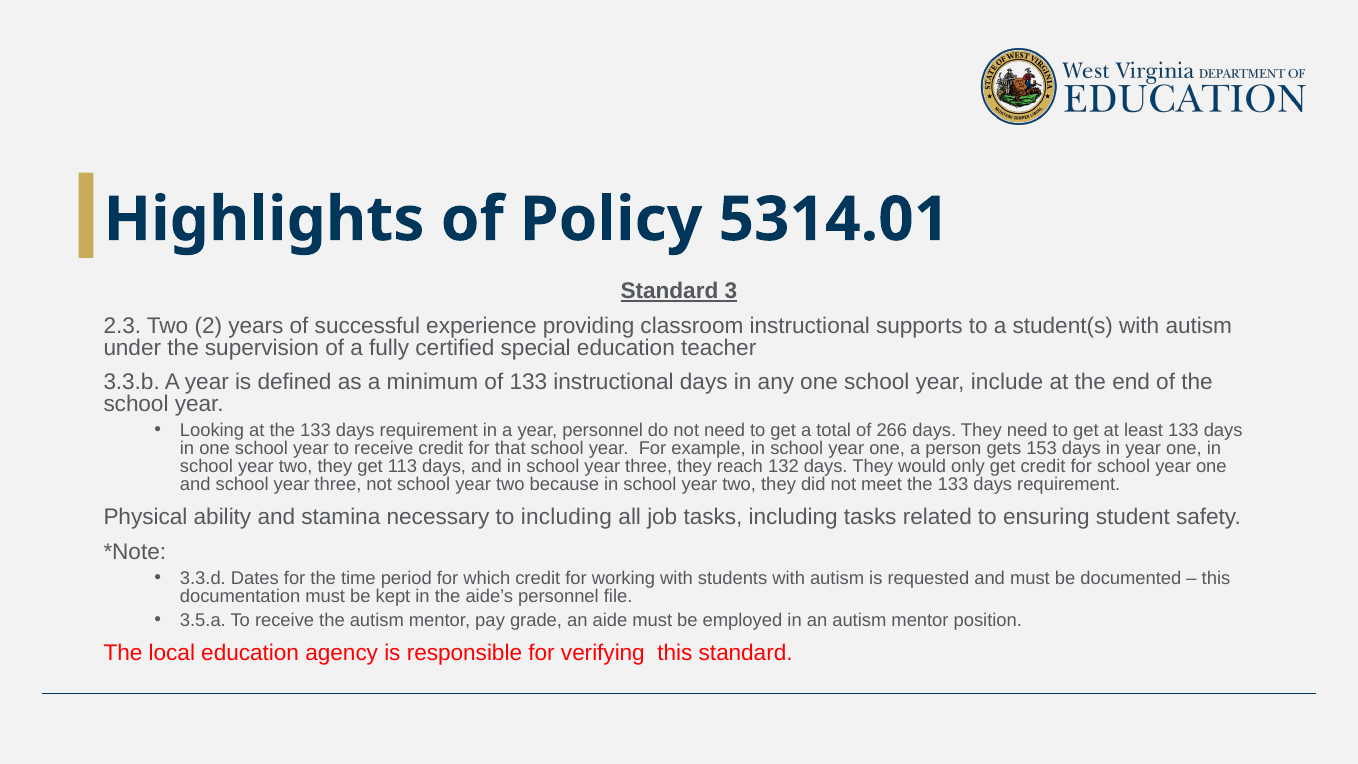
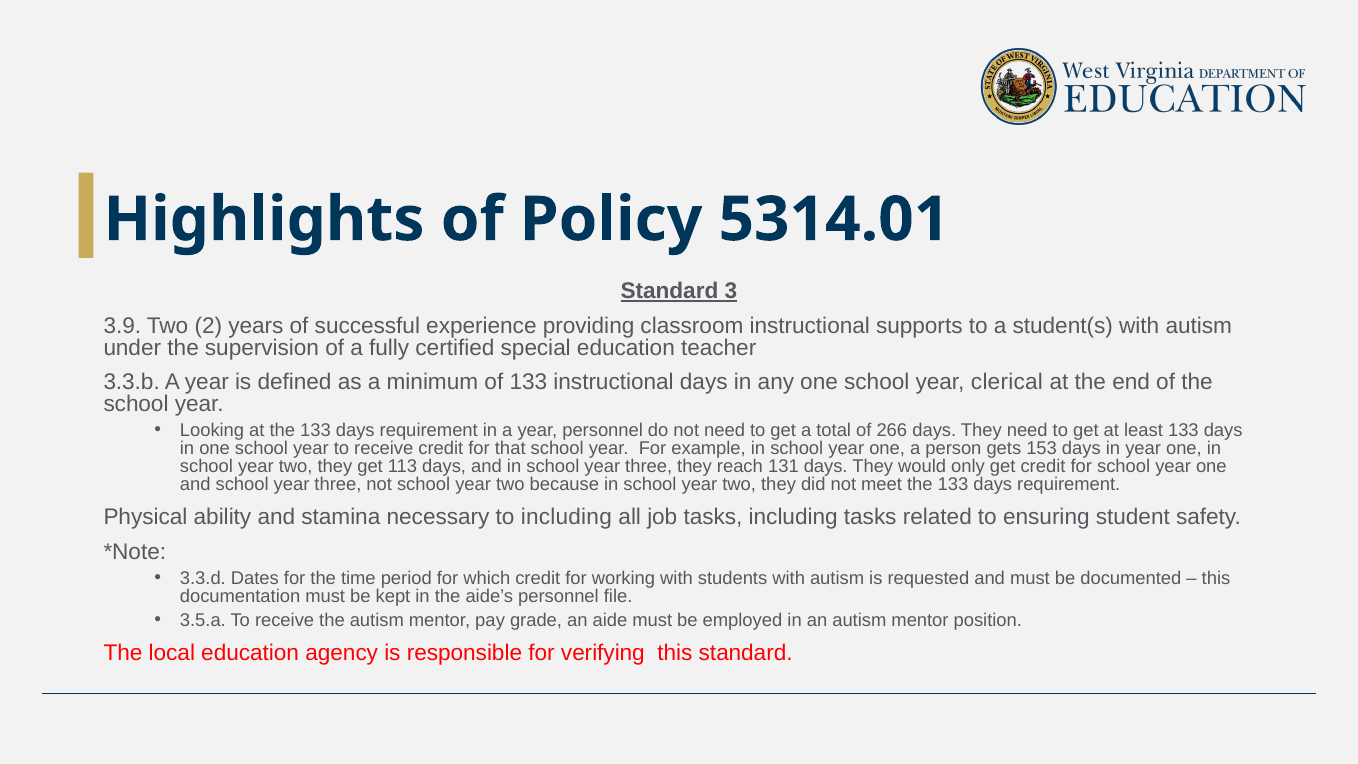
2.3: 2.3 -> 3.9 (122, 326)
include: include -> clerical (1007, 382)
132: 132 -> 131 (783, 466)
